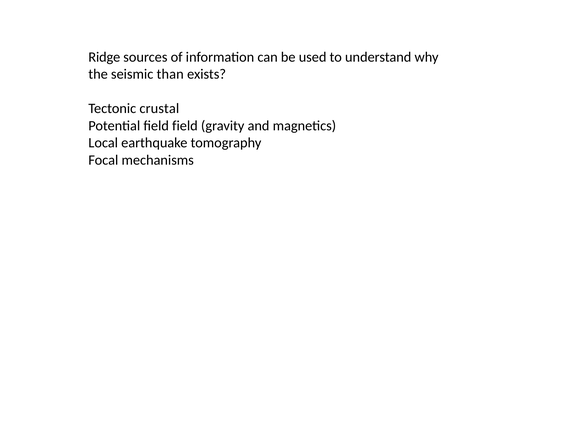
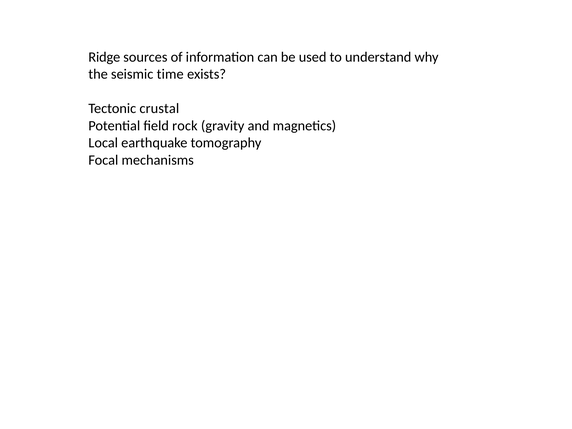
than: than -> time (170, 74)
field field: field -> rock (185, 126)
